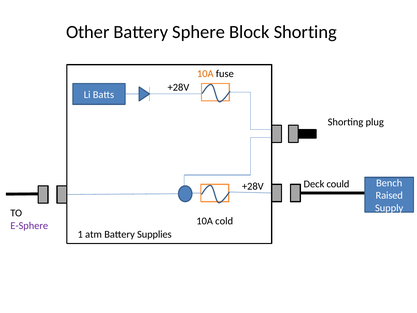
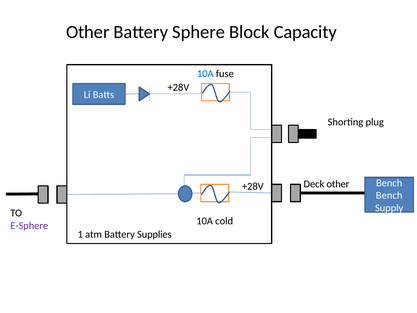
Block Shorting: Shorting -> Capacity (305, 32)
10A colour: orange -> blue (205, 74)
Deck could: could -> other (338, 184)
Raised: Raised -> Bench (389, 195)
